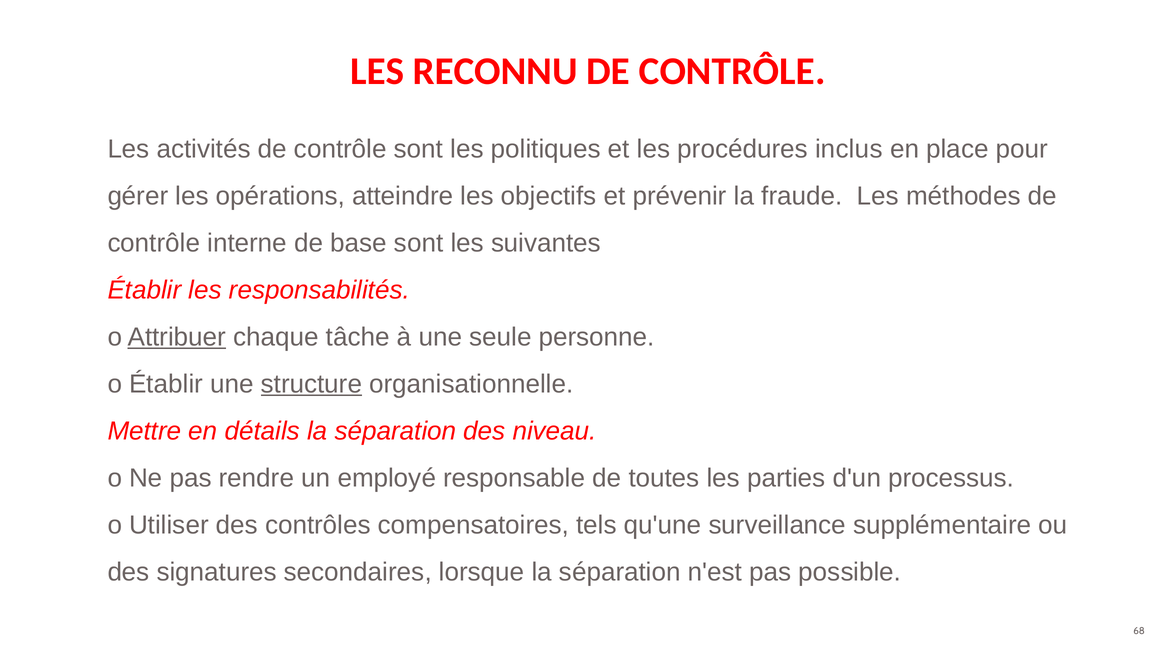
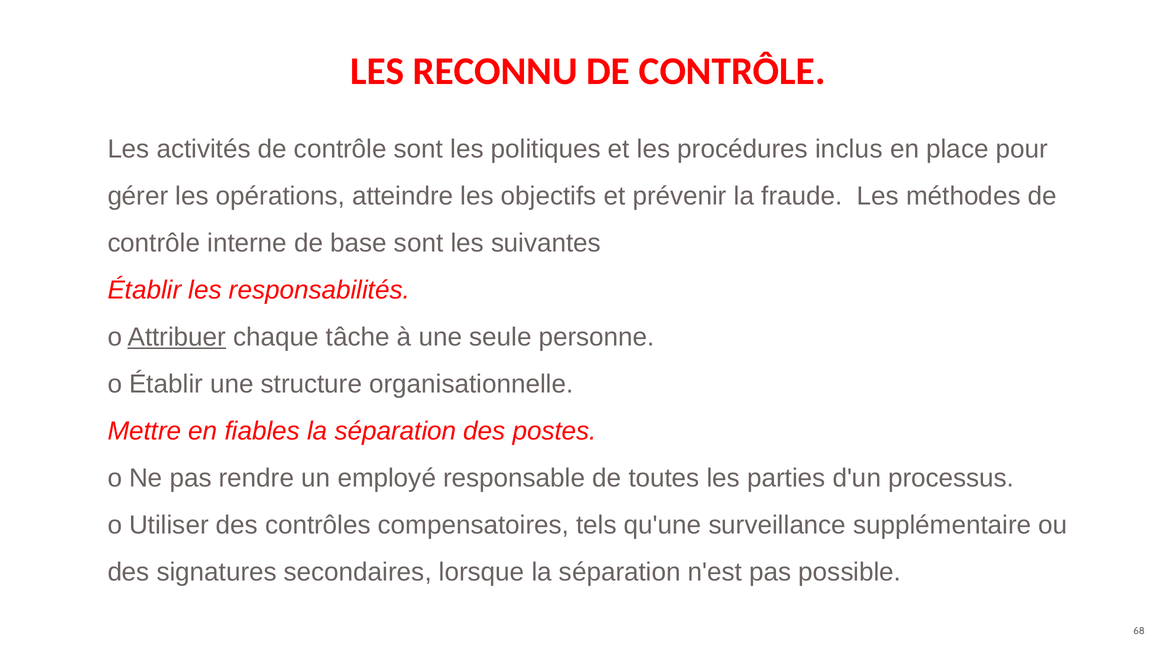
structure underline: present -> none (311, 384)
détails: détails -> fiables (262, 431)
niveau: niveau -> postes (555, 431)
